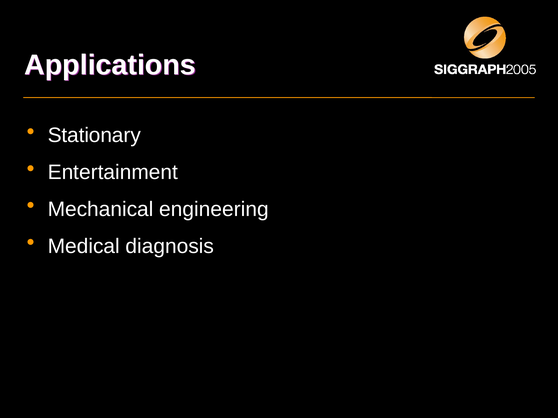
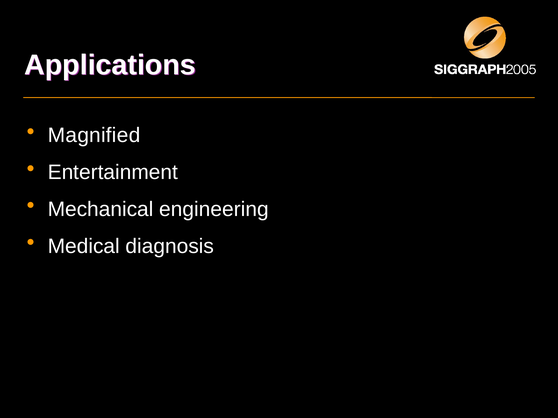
Stationary: Stationary -> Magnified (94, 136)
